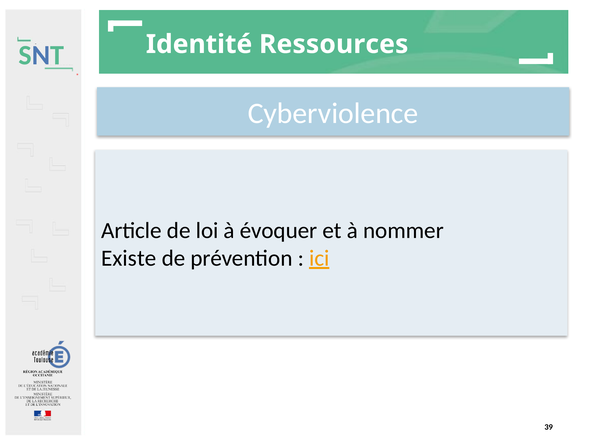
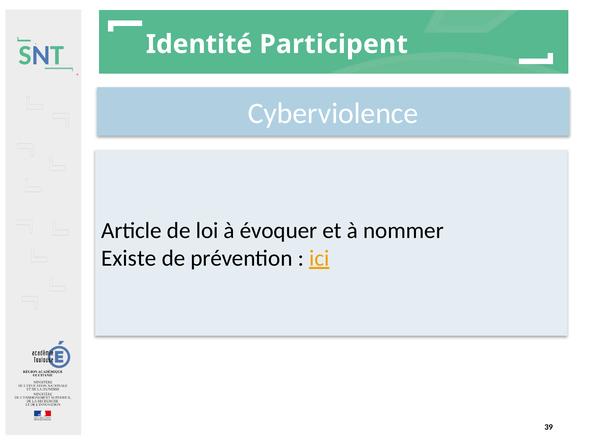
Ressources: Ressources -> Participent (334, 44)
